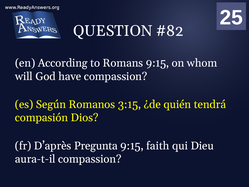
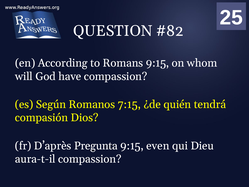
3:15: 3:15 -> 7:15 (129, 104)
faith: faith -> even (158, 146)
